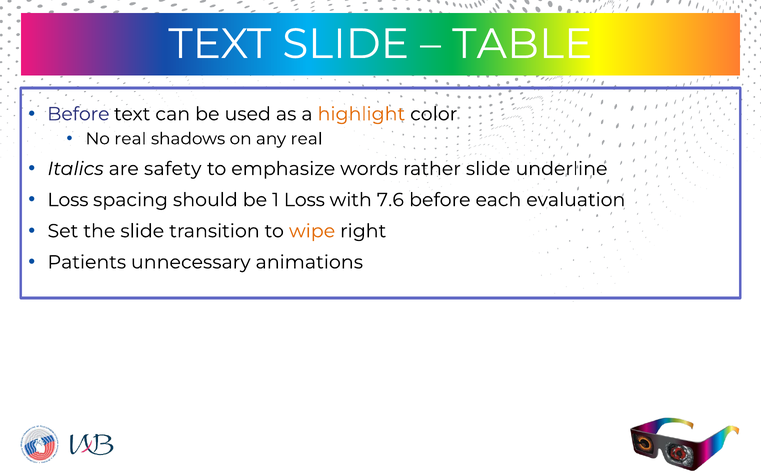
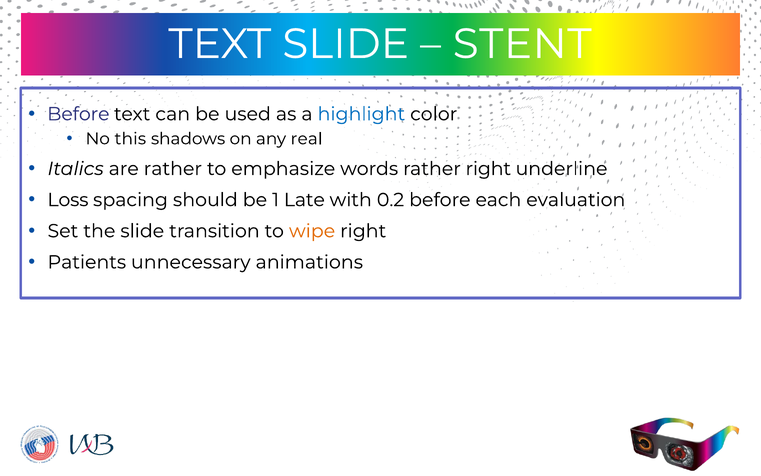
TABLE: TABLE -> STENT (522, 44)
highlight colour: orange -> blue (361, 114)
No real: real -> this (130, 139)
are safety: safety -> rather (173, 169)
rather slide: slide -> right (488, 169)
1 Loss: Loss -> Late (304, 200)
7.6: 7.6 -> 0.2 (390, 200)
